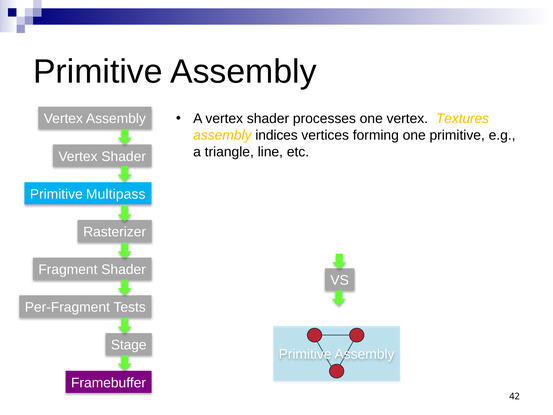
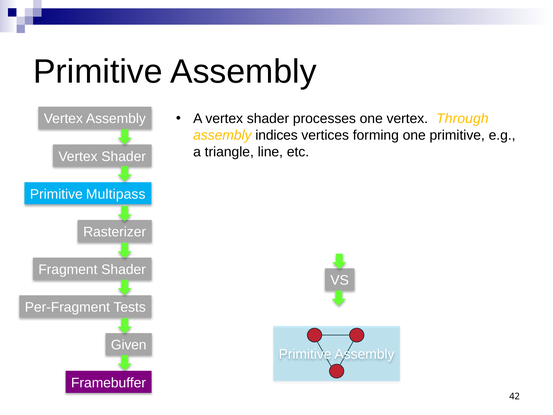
Textures: Textures -> Through (462, 119)
Stage: Stage -> Given (129, 345)
